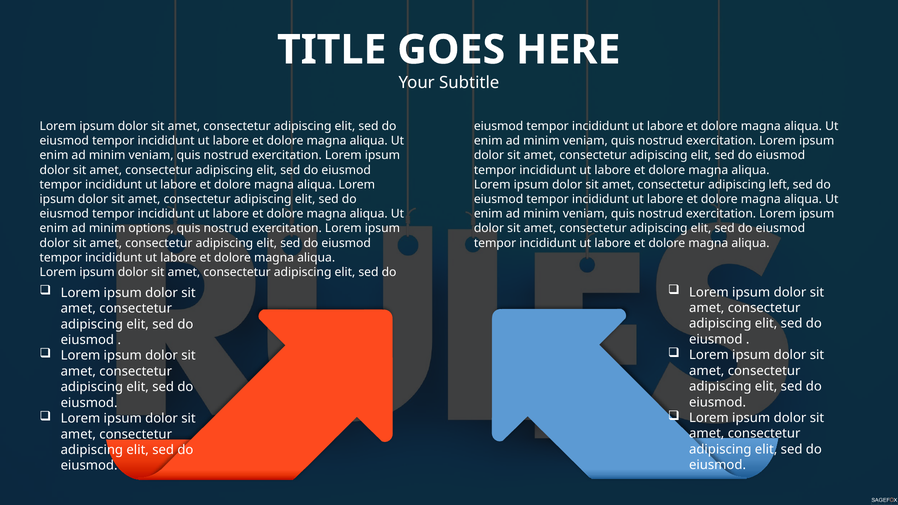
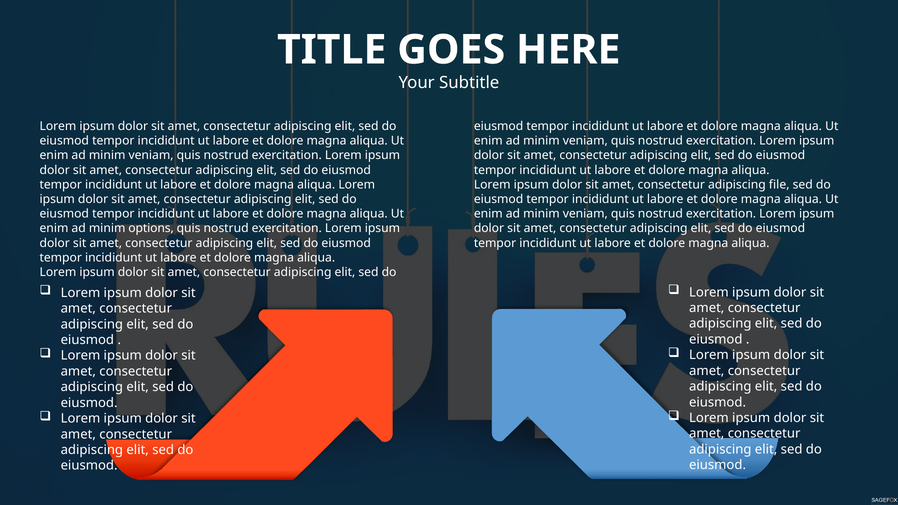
left: left -> file (779, 185)
